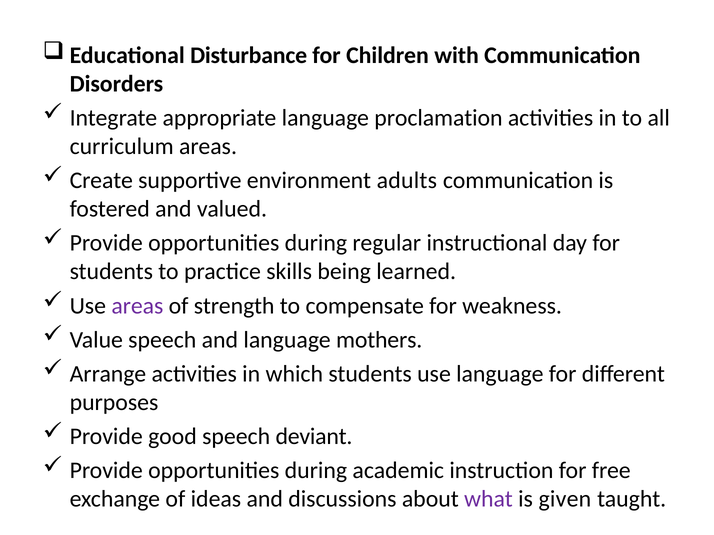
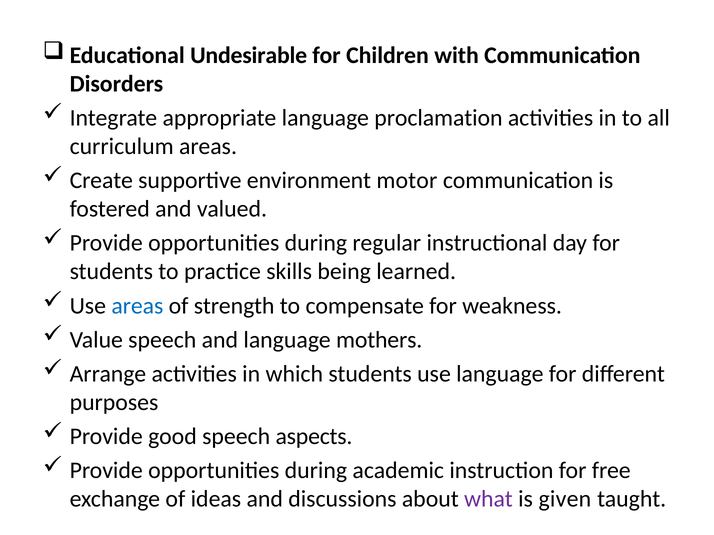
Disturbance: Disturbance -> Undesirable (249, 55)
adults: adults -> motor (407, 181)
areas colour: purple -> blue (137, 306)
deviant: deviant -> aspects (314, 437)
